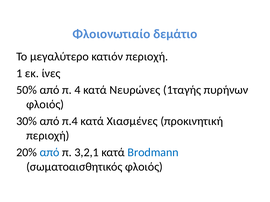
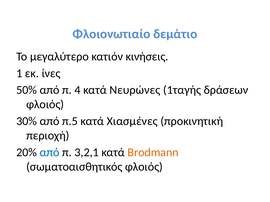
κατιόν περιοχή: περιοχή -> κινήσεις (147, 57)
πυρήνων: πυρήνων -> δράσεων (226, 90)
π.4: π.4 -> π.5 (70, 121)
Brodmann colour: blue -> orange (153, 153)
